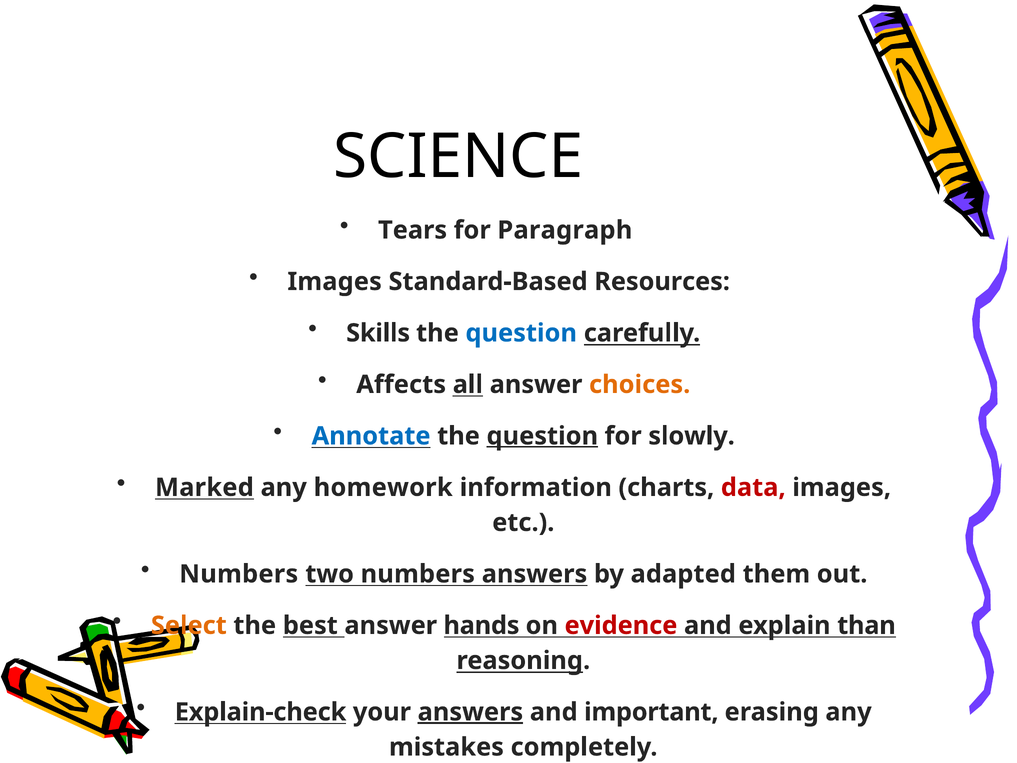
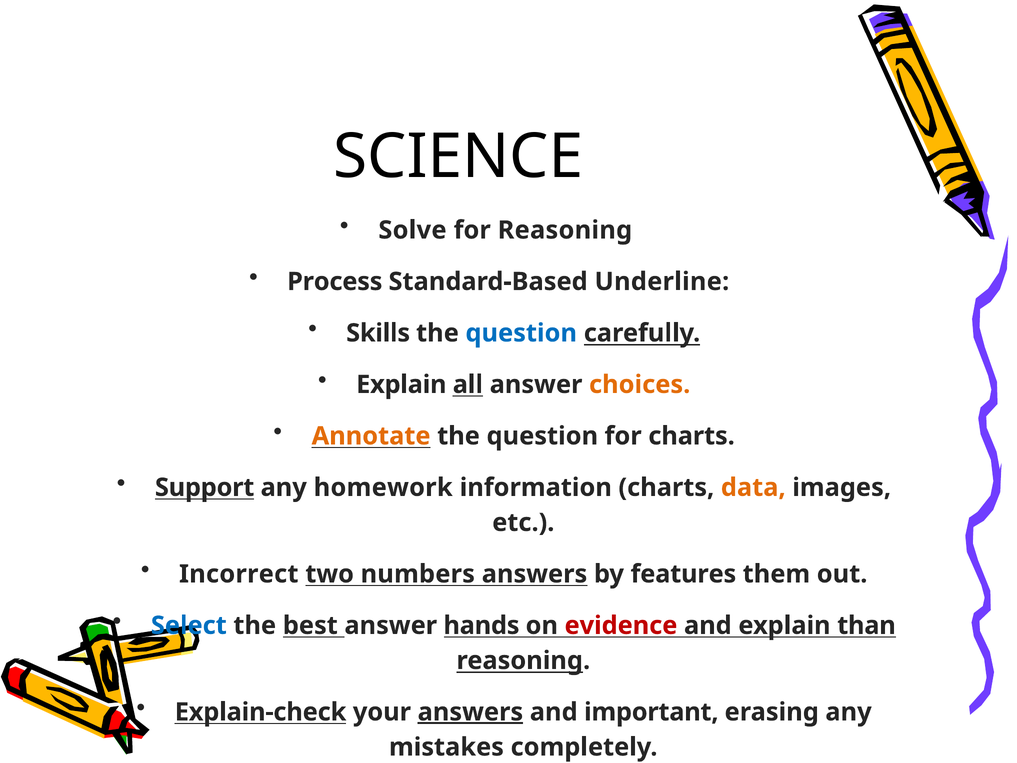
Tears: Tears -> Solve (412, 230)
for Paragraph: Paragraph -> Reasoning (565, 230)
Images: Images -> Process (335, 282)
Resources: Resources -> Underline (662, 282)
Affects: Affects -> Explain (401, 384)
Annotate colour: blue -> orange (371, 436)
question underline: present -> none (542, 436)
for slowly: slowly -> charts (692, 436)
Marked: Marked -> Support (205, 487)
data colour: red -> orange (753, 487)
Numbers: Numbers -> Incorrect (239, 574)
adapted: adapted -> features (683, 574)
Select colour: orange -> blue (189, 625)
